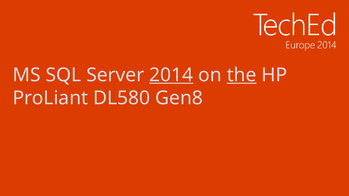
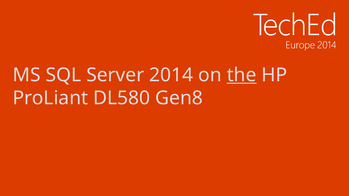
2014 underline: present -> none (171, 75)
